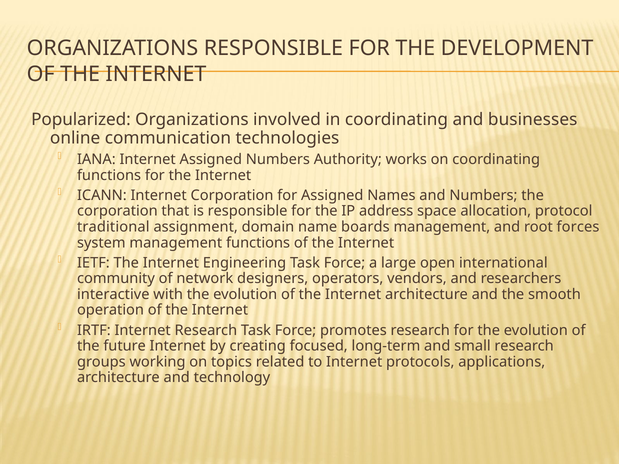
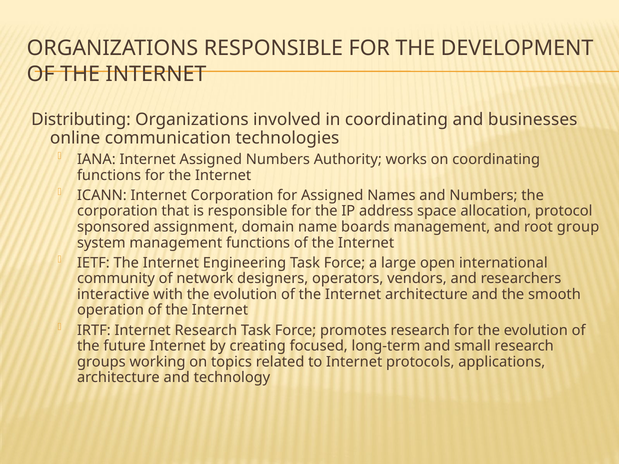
Popularized: Popularized -> Distributing (81, 120)
traditional: traditional -> sponsored (113, 227)
forces: forces -> group (578, 227)
